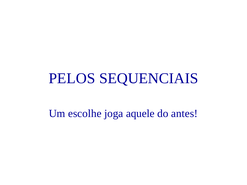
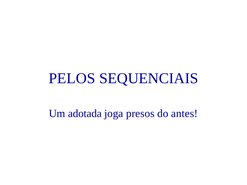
escolhe: escolhe -> adotada (85, 114)
aquele: aquele -> presos (140, 114)
